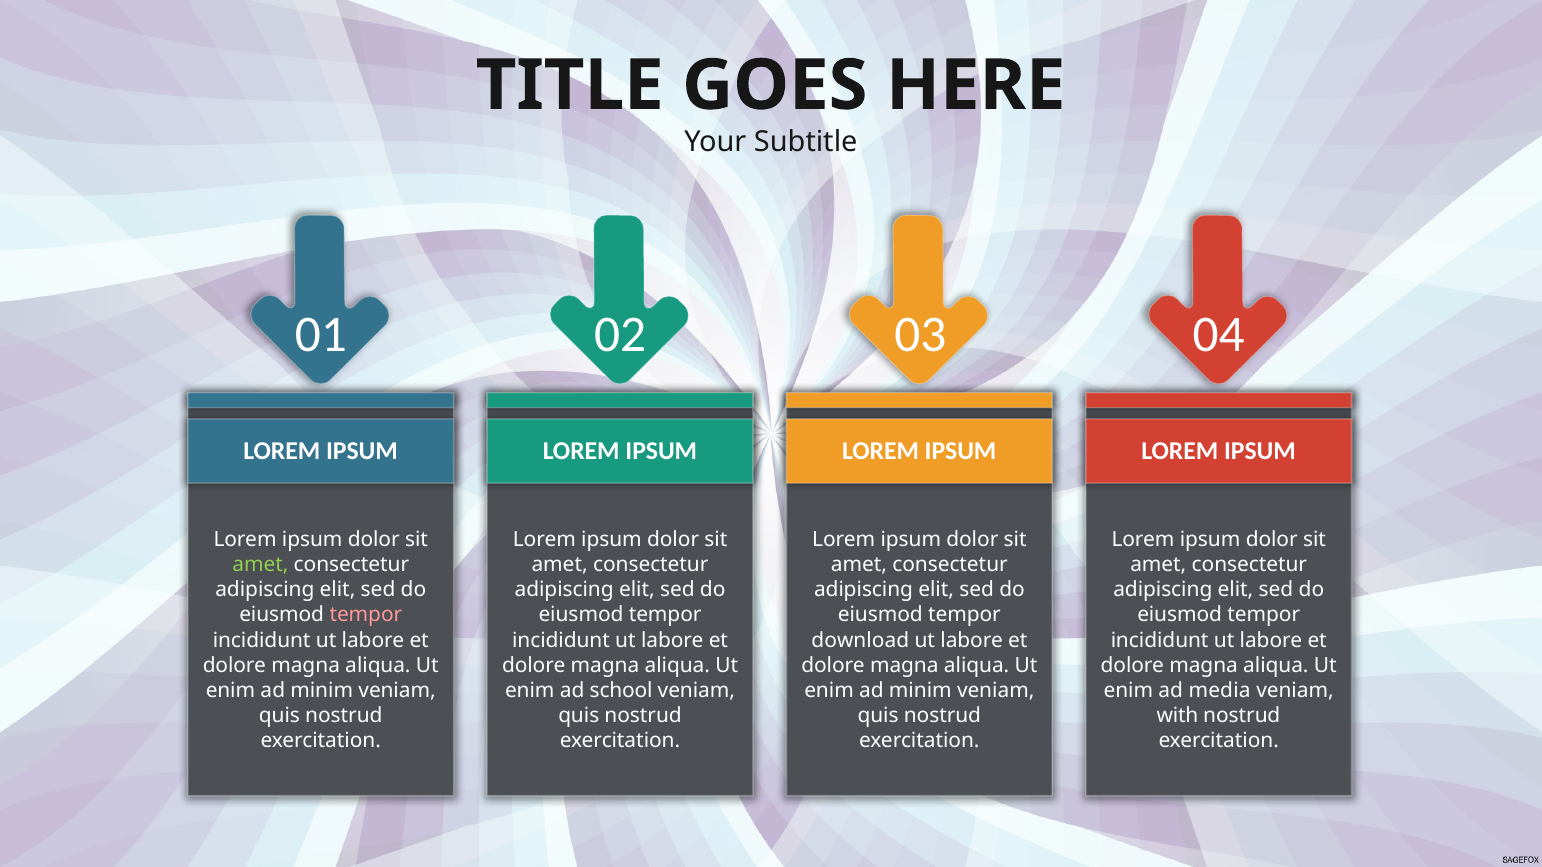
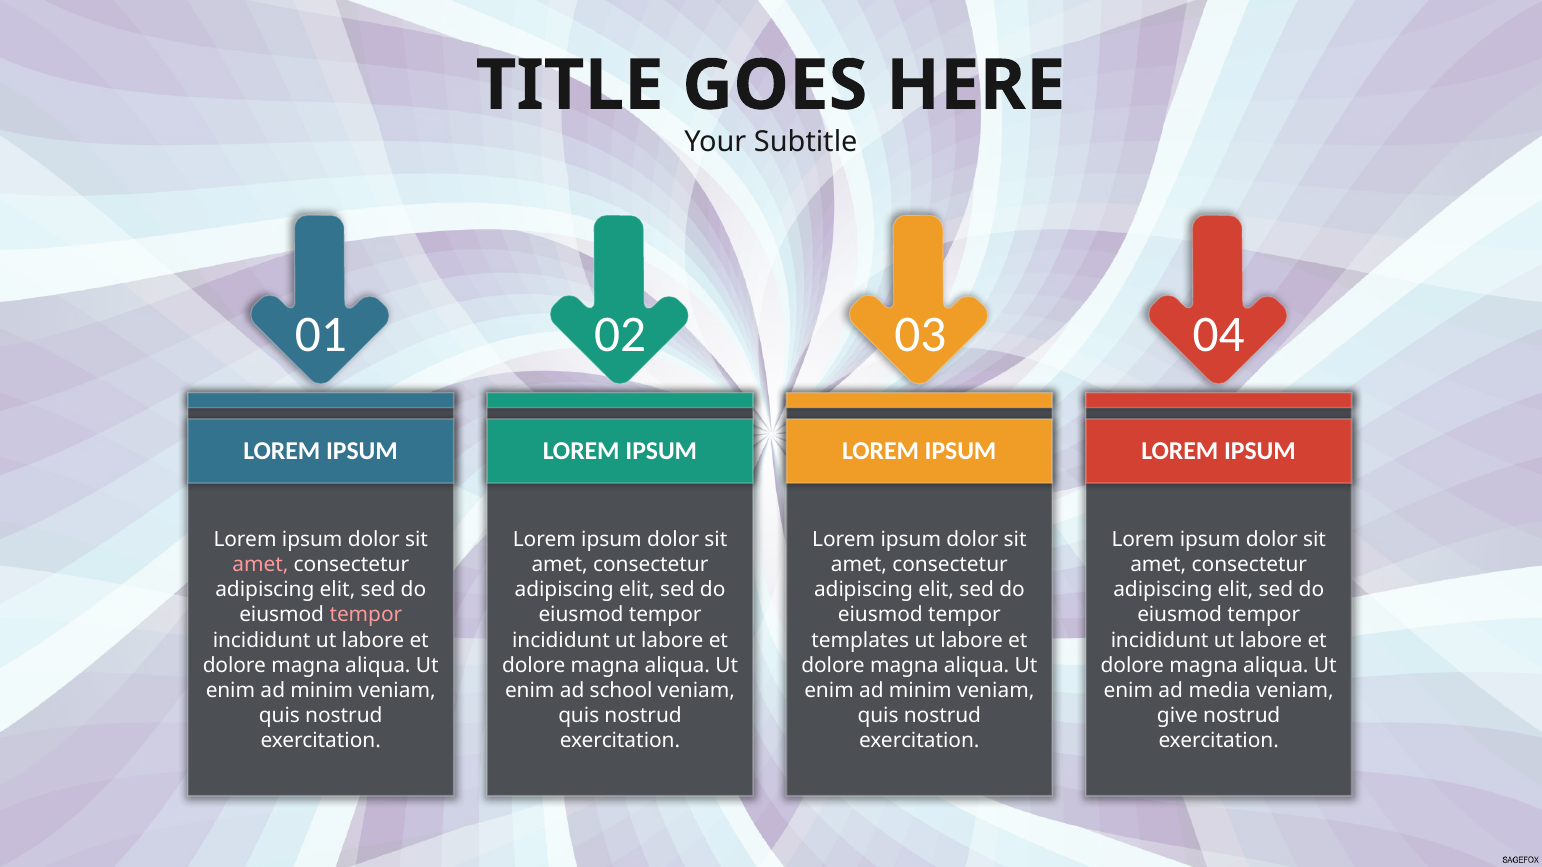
amet colour: light green -> pink (260, 565)
download: download -> templates (860, 640)
with: with -> give (1177, 716)
